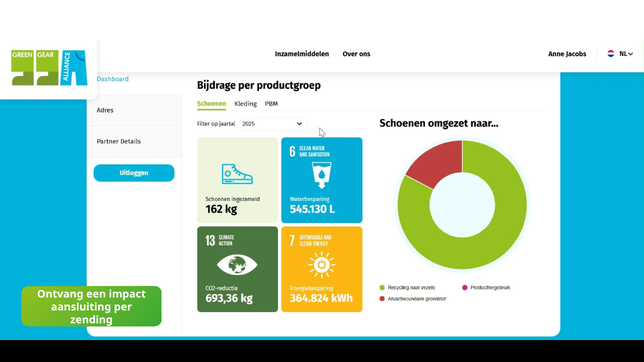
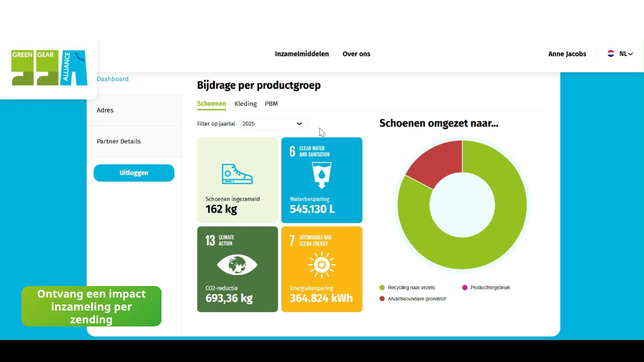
aansluiting: aansluiting -> inzameling (81, 307)
